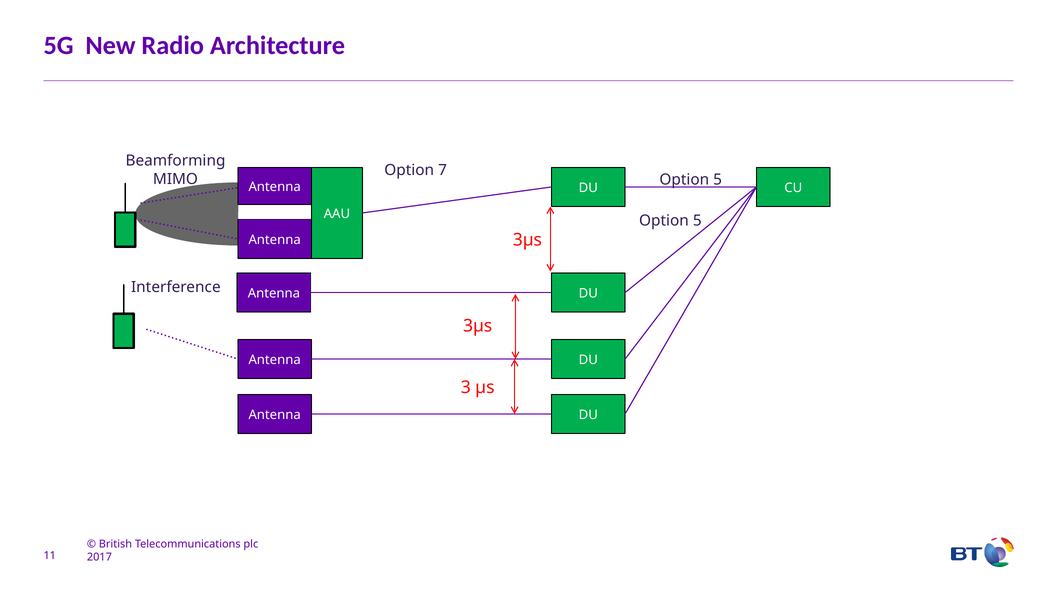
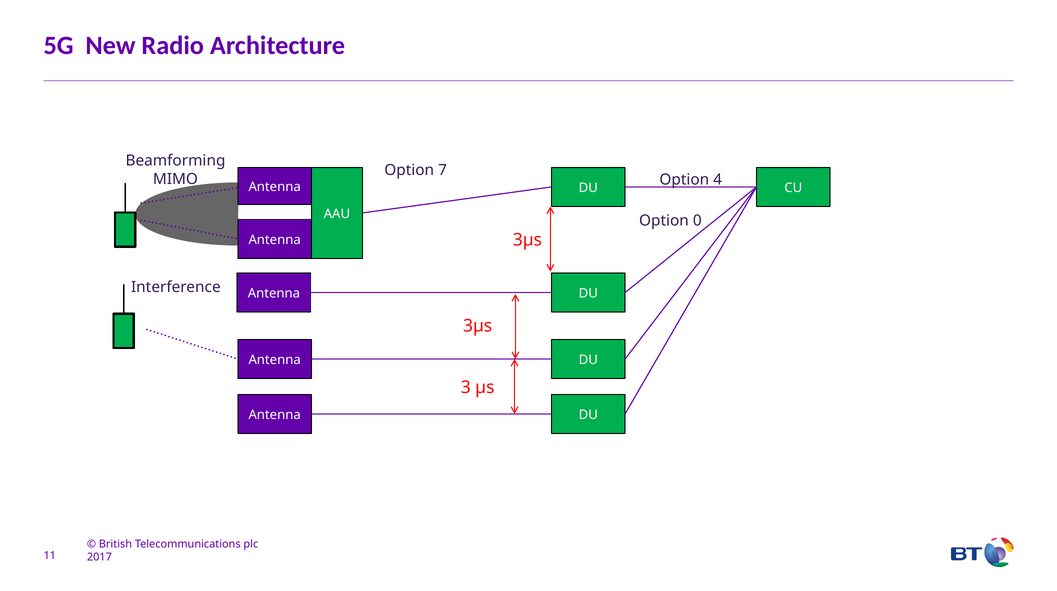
5: 5 -> 4 (718, 179)
5: 5 -> 0 (697, 221)
